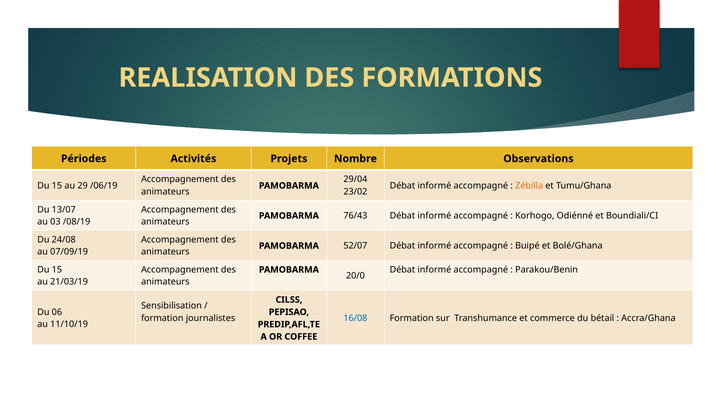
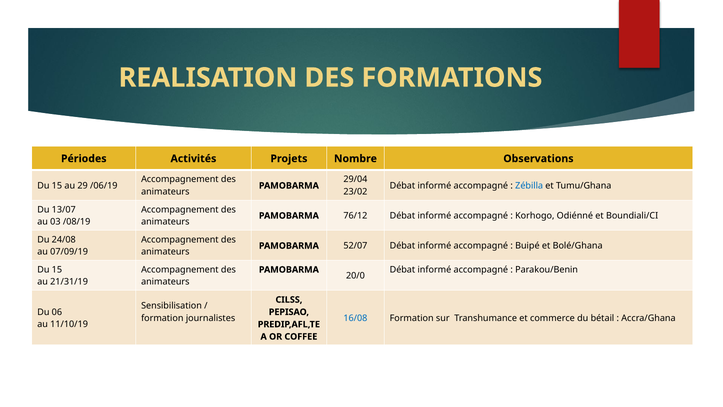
Zébilla colour: orange -> blue (529, 186)
76/43: 76/43 -> 76/12 (355, 216)
21/03/19: 21/03/19 -> 21/31/19 (69, 282)
